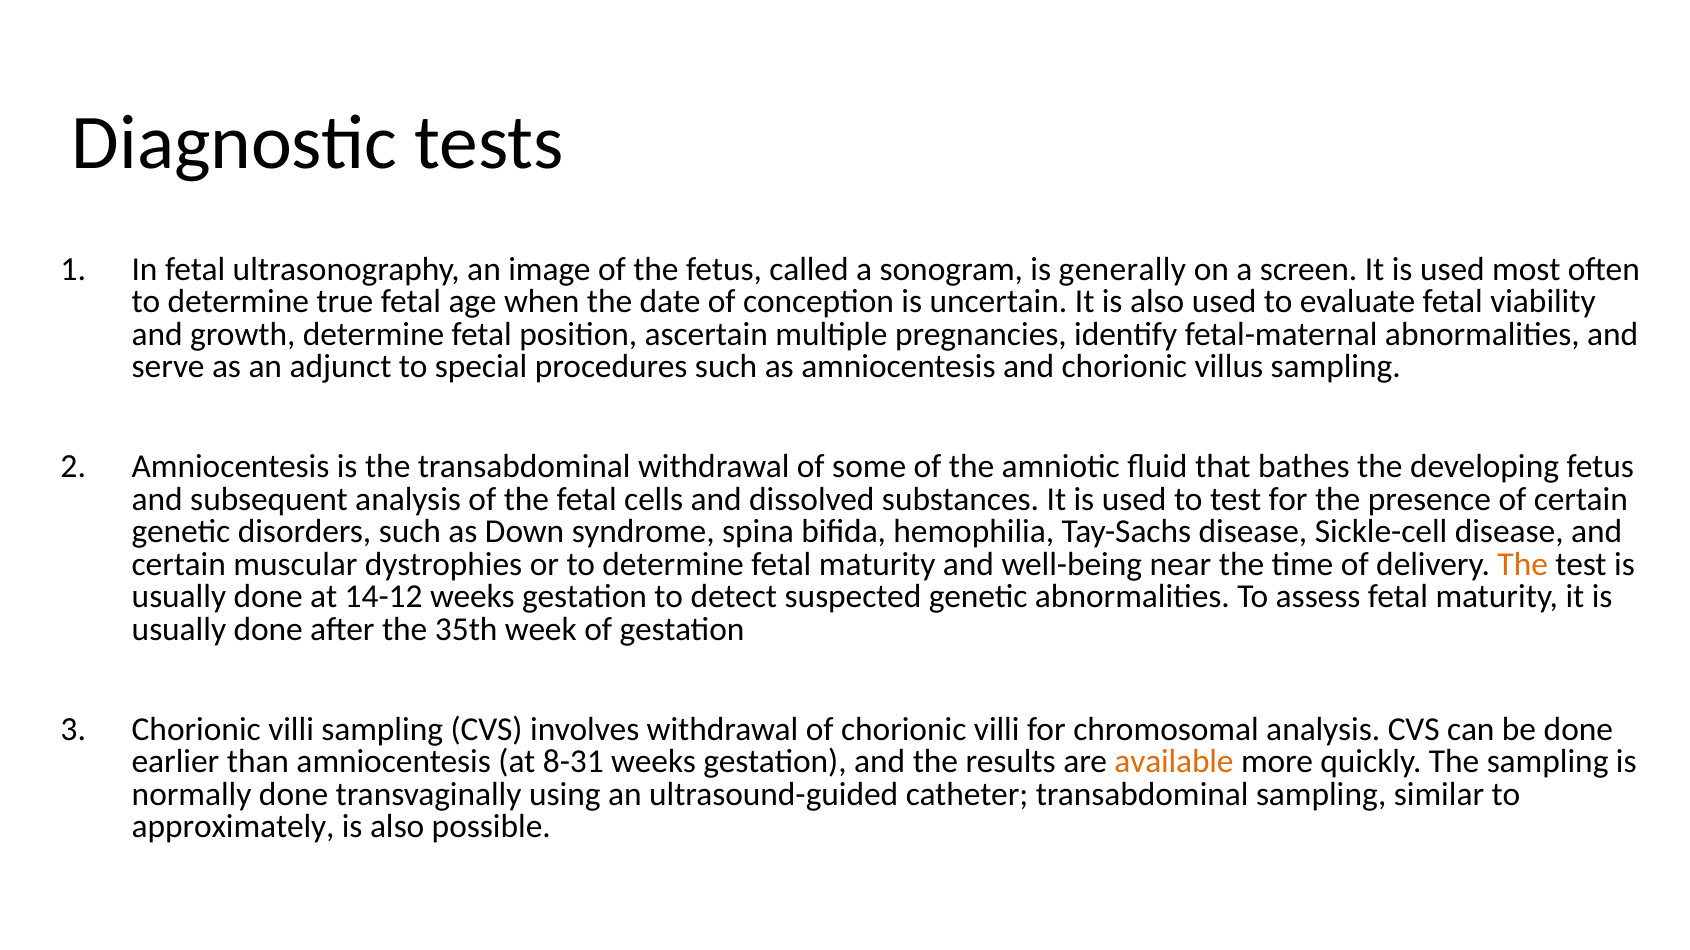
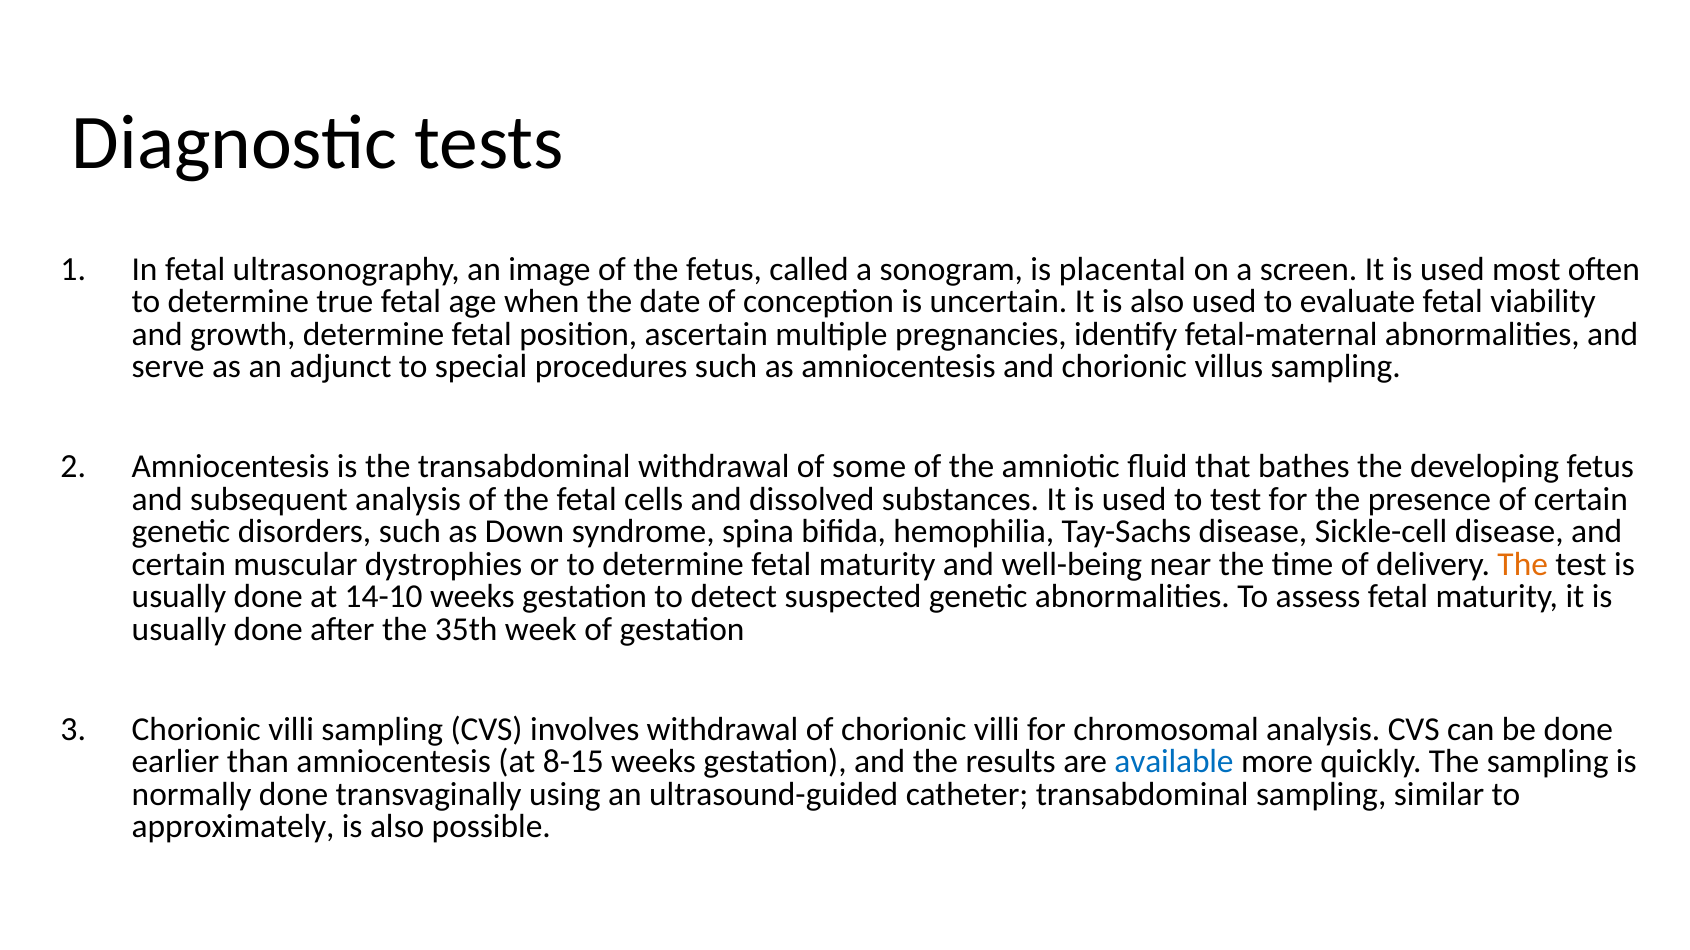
generally: generally -> placental (1122, 269)
14-12: 14-12 -> 14-10 (384, 597)
8-31: 8-31 -> 8-15 (573, 762)
available colour: orange -> blue (1174, 762)
